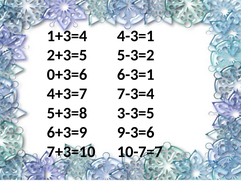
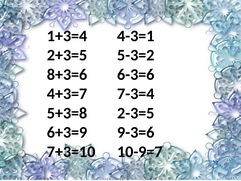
0+3=6: 0+3=6 -> 8+3=6 (67, 74)
6-3=1: 6-3=1 -> 6-3=6 (136, 74)
3-3=5: 3-3=5 -> 2-3=5 (136, 113)
10-7=7: 10-7=7 -> 10-9=7 (140, 152)
